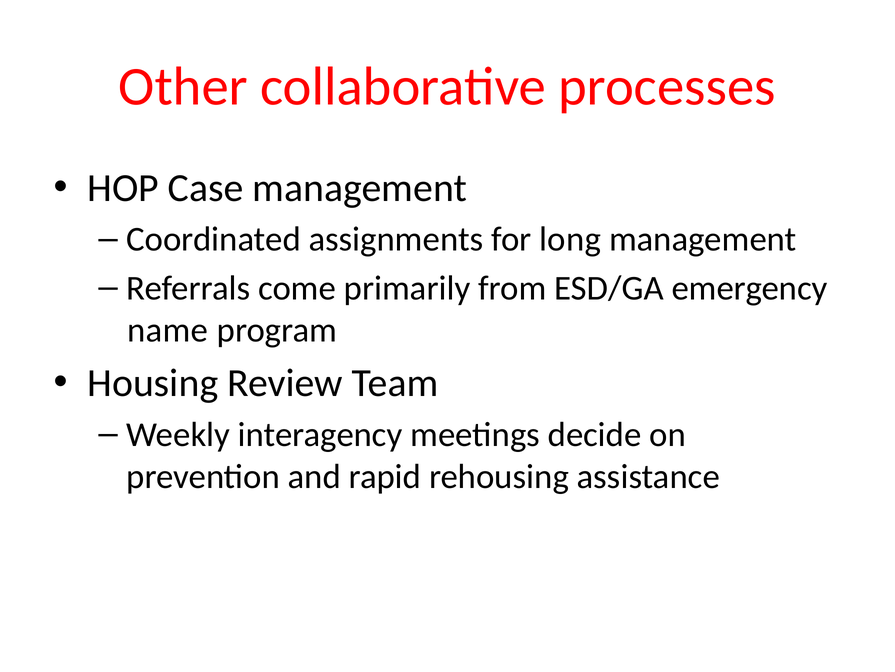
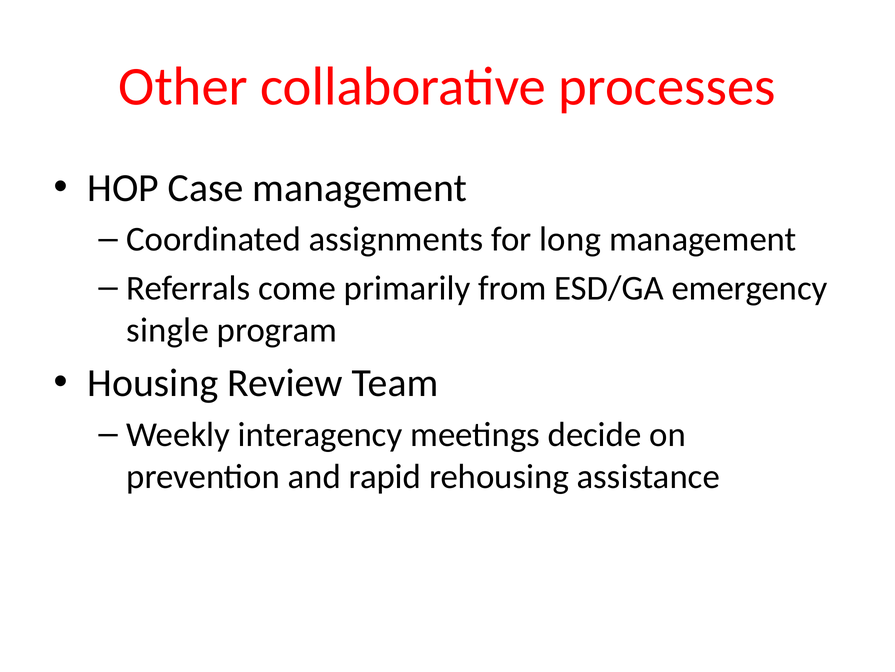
name: name -> single (168, 330)
